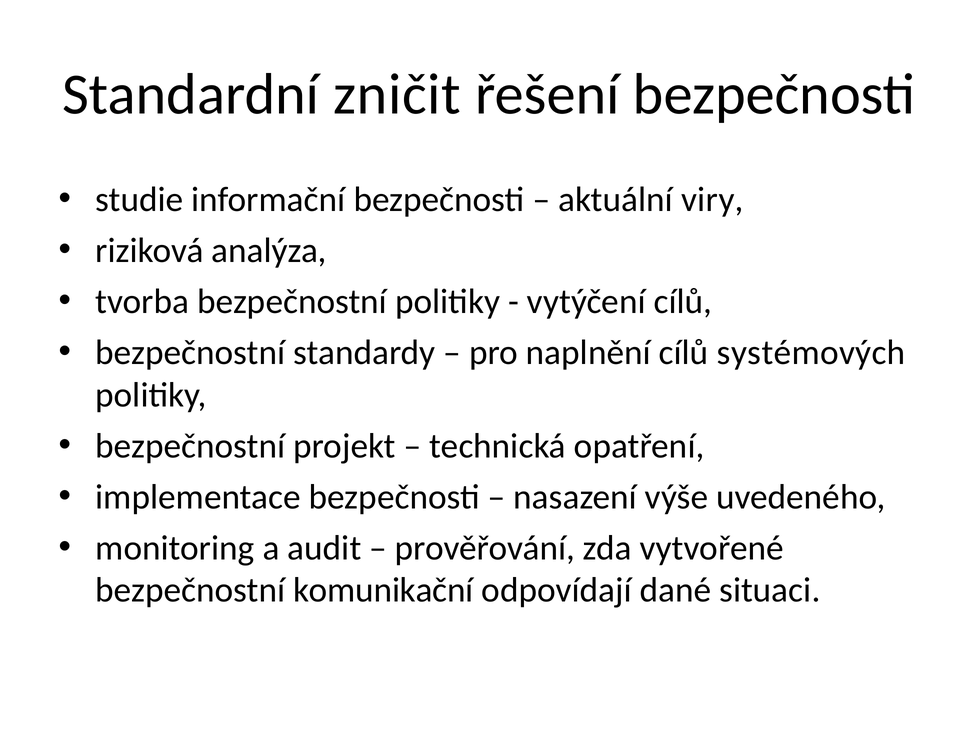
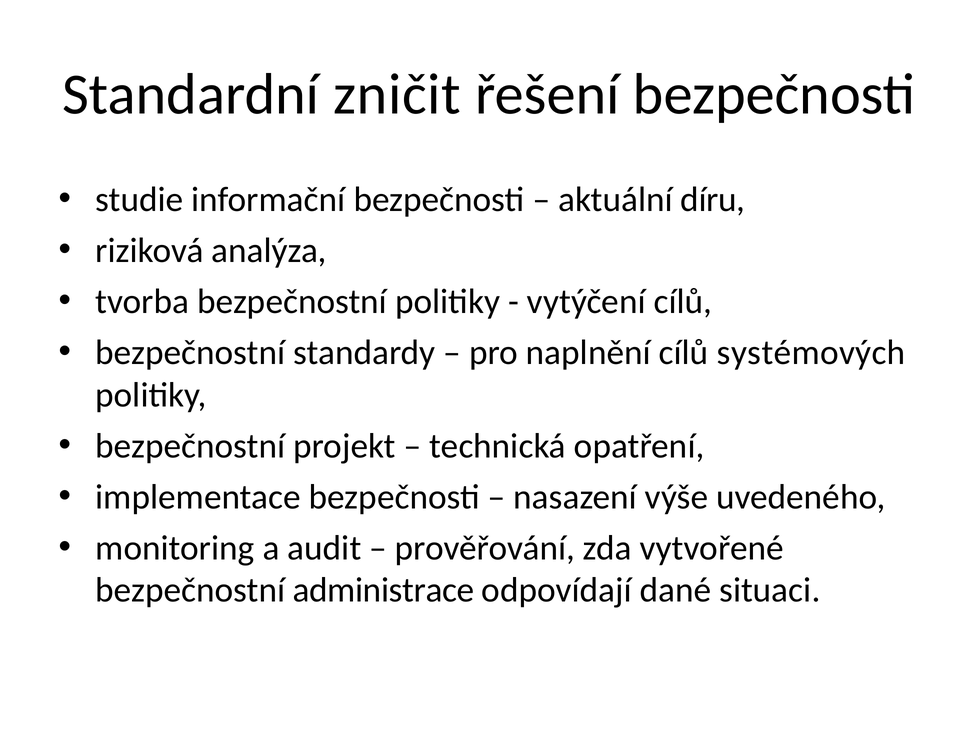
viry: viry -> díru (713, 200)
komunikační: komunikační -> administrace (383, 591)
